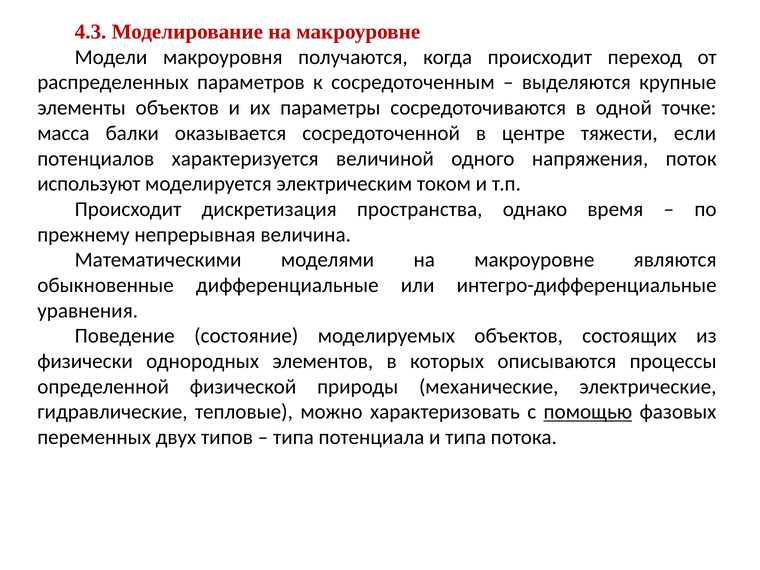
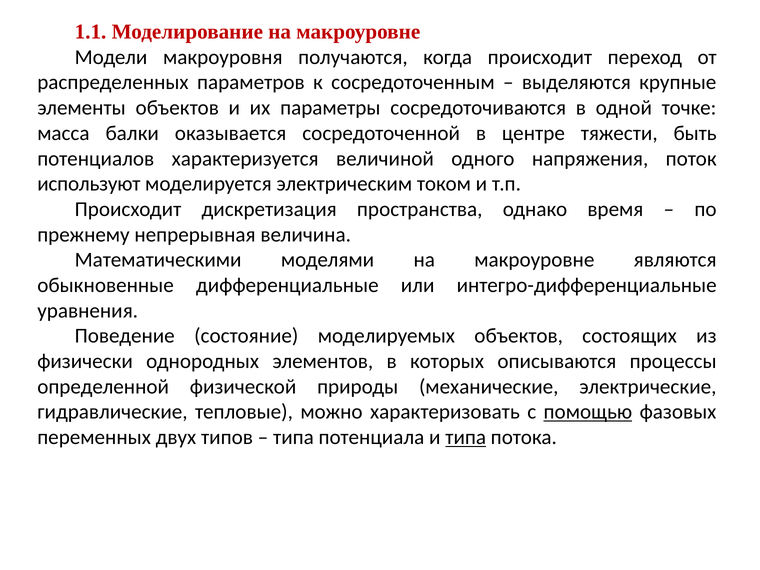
4.3: 4.3 -> 1.1 (91, 32)
если: если -> быть (695, 133)
типа underline: none -> present (466, 437)
